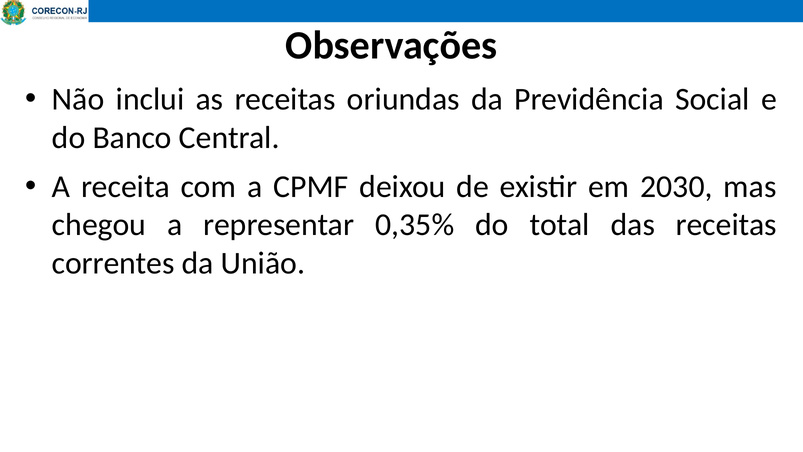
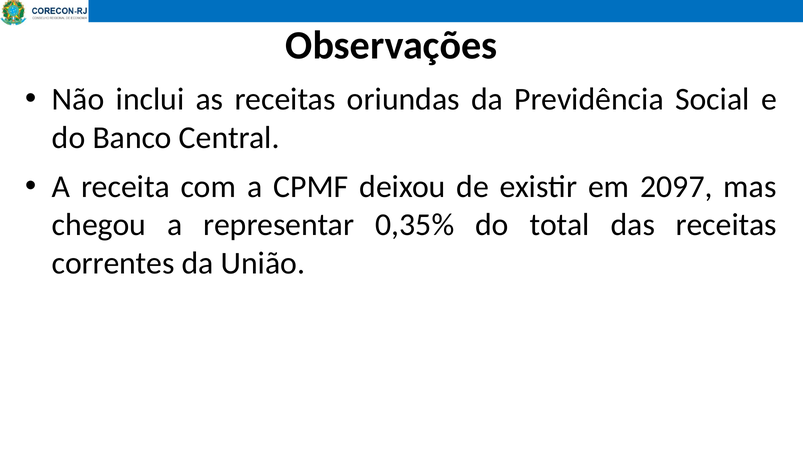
2030: 2030 -> 2097 (676, 187)
